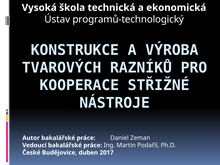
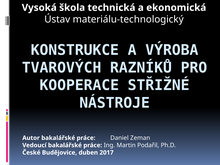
programů-technologický: programů-technologický -> materiálu-technologický (128, 19)
